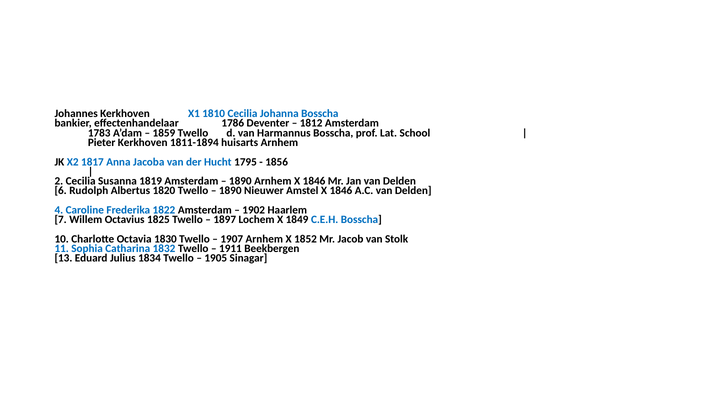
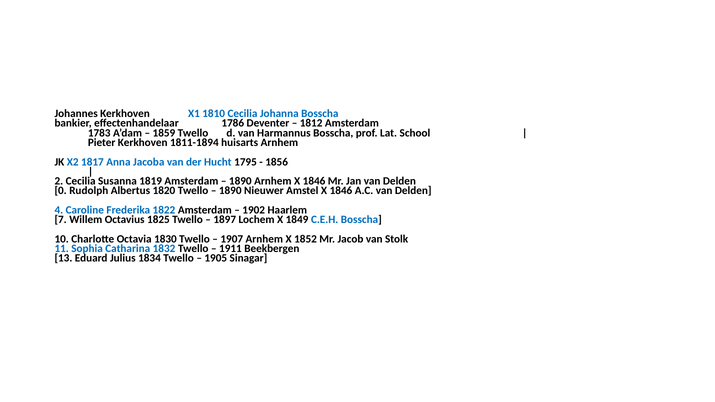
6: 6 -> 0 (61, 191)
